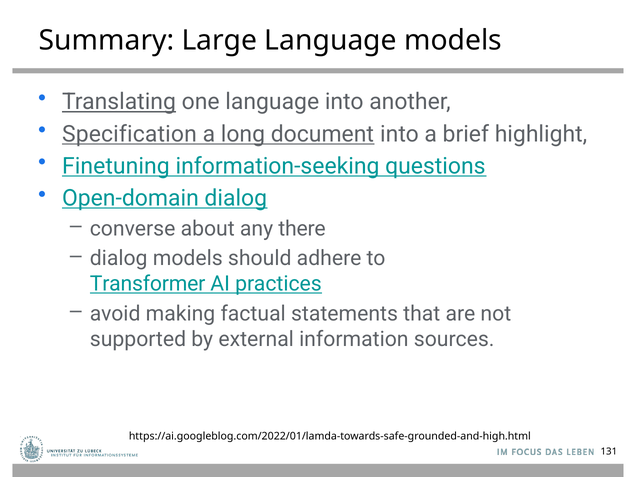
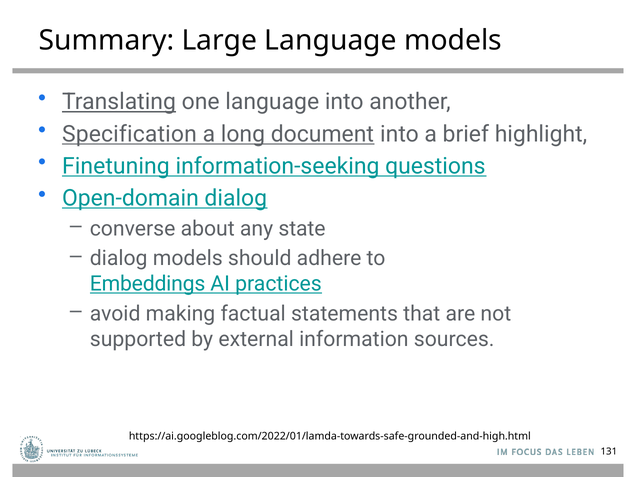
there: there -> state (302, 229)
Transformer: Transformer -> Embeddings (148, 284)
